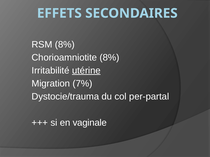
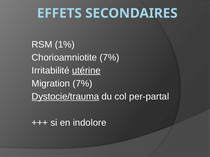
RSM 8%: 8% -> 1% (65, 45)
Chorioamniotite 8%: 8% -> 7% (109, 58)
Dystocie/trauma underline: none -> present (65, 97)
vaginale: vaginale -> indolore (90, 123)
